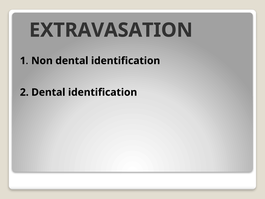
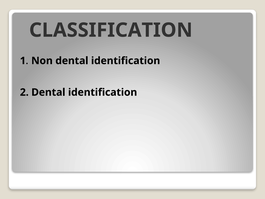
EXTRAVASATION: EXTRAVASATION -> CLASSIFICATION (111, 30)
